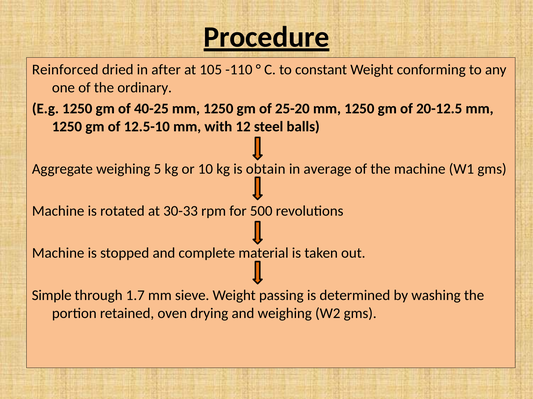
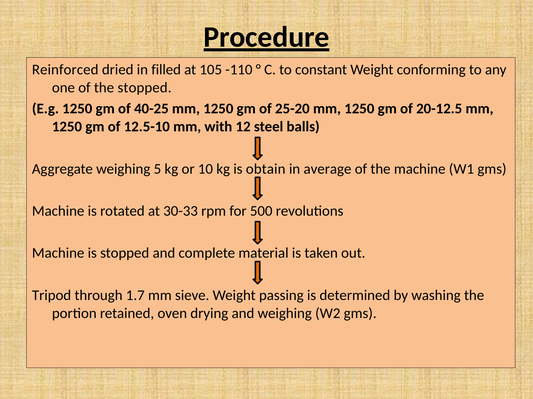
after: after -> filled (166, 70)
the ordinary: ordinary -> stopped (145, 88)
Simple: Simple -> Tripod (52, 296)
